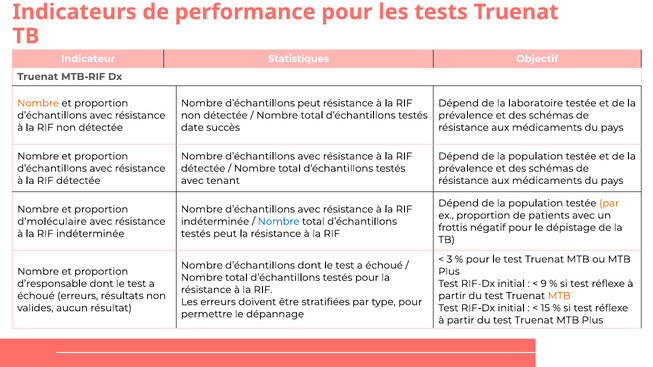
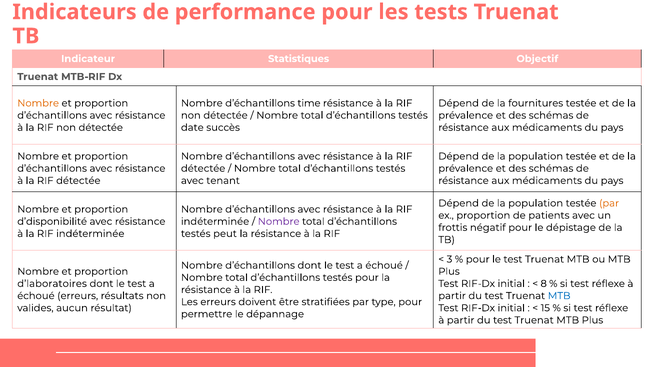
d’échantillons peut: peut -> time (309, 103)
laboratoire: laboratoire -> fournitures (536, 103)
d’moléculaire: d’moléculaire -> d’disponibilité (52, 222)
Nombre colour: blue -> purple (279, 222)
d’responsable: d’responsable -> d’laboratoires (52, 284)
9: 9 -> 8 (544, 284)
MTB colour: orange -> blue (559, 296)
